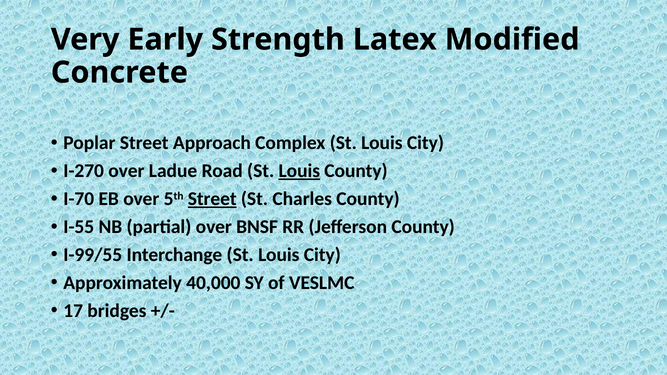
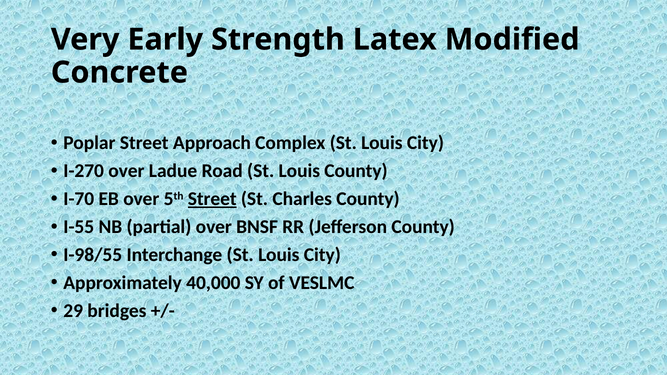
Louis underline: present -> none (299, 171)
I-99/55: I-99/55 -> I-98/55 (93, 255)
17: 17 -> 29 (73, 311)
